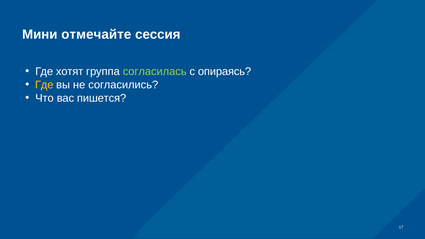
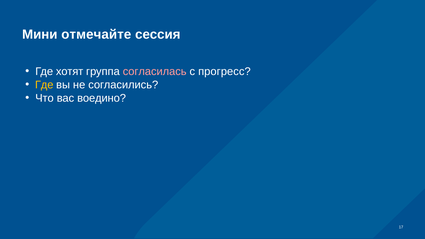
согласилась colour: light green -> pink (155, 72)
опираясь: опираясь -> прогресс (224, 72)
пишется: пишется -> воедино (102, 98)
